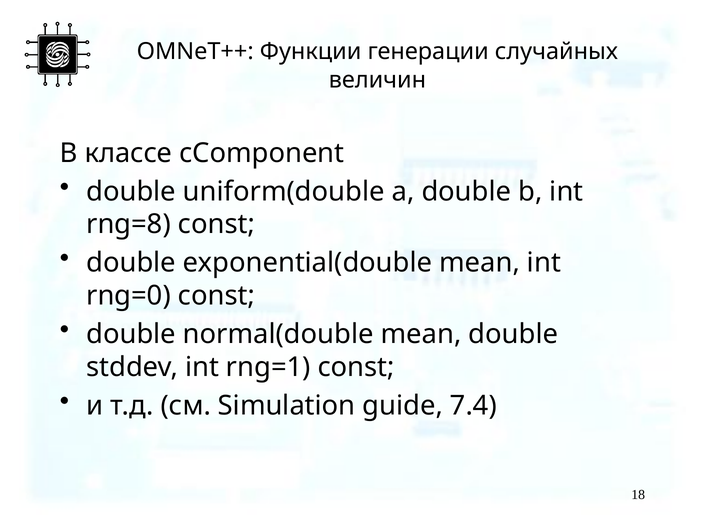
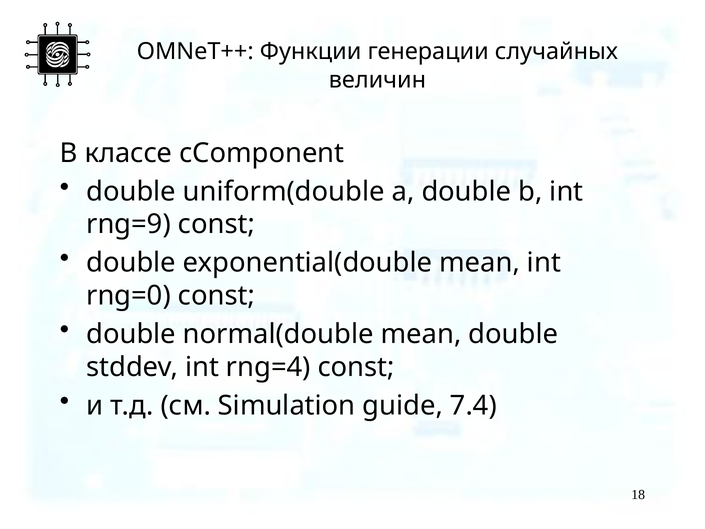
rng=8: rng=8 -> rng=9 (129, 224)
rng=1: rng=1 -> rng=4 (268, 367)
